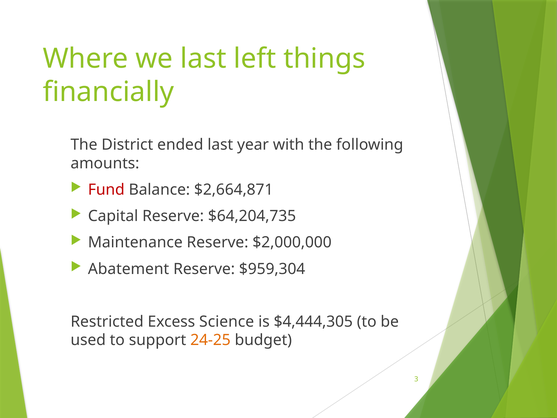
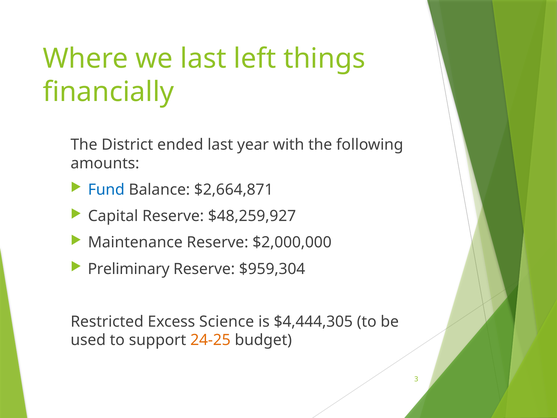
Fund colour: red -> blue (106, 190)
$64,204,735: $64,204,735 -> $48,259,927 (252, 216)
Abatement: Abatement -> Preliminary (129, 269)
